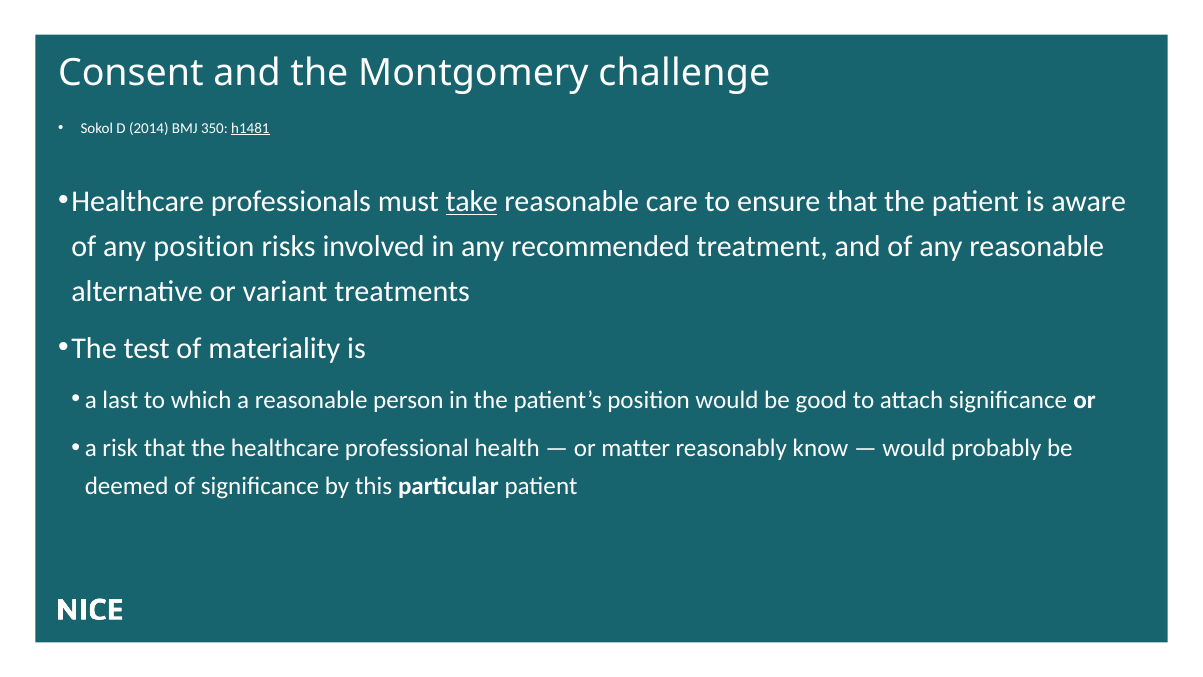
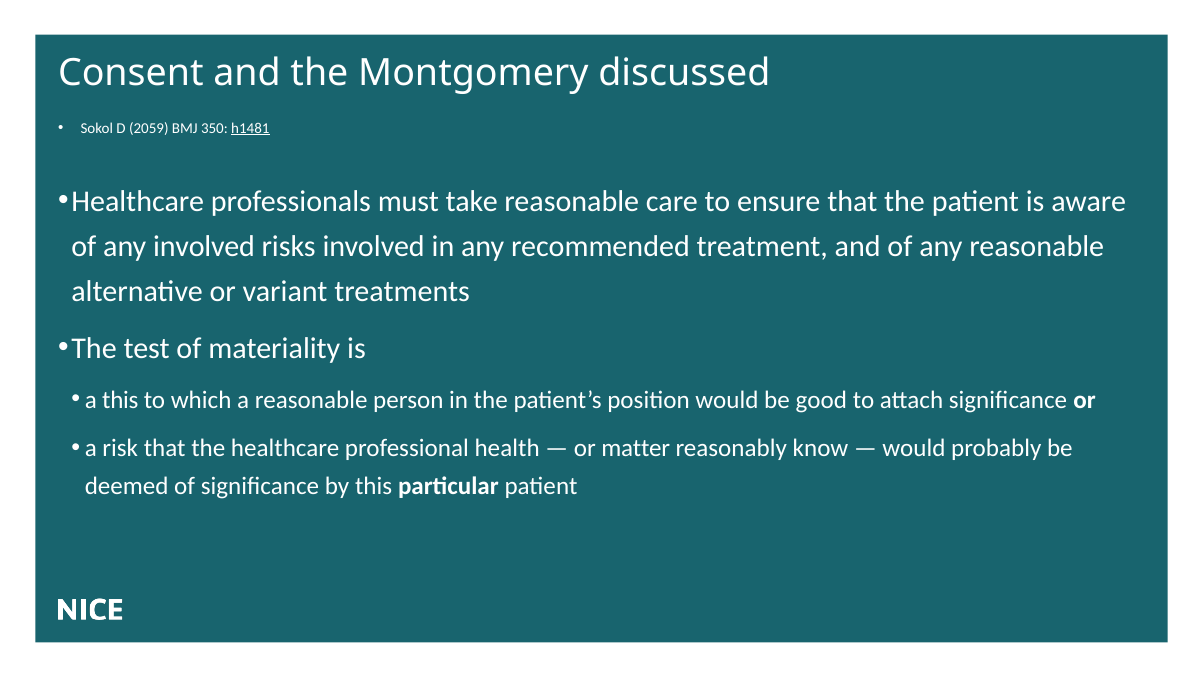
challenge: challenge -> discussed (684, 73)
2014: 2014 -> 2059 (149, 128)
take underline: present -> none (472, 201)
any position: position -> involved (204, 246)
a last: last -> this (120, 400)
